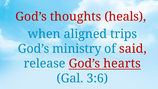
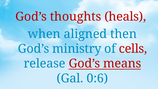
trips: trips -> then (124, 34)
said: said -> cells (133, 49)
hearts: hearts -> means (122, 63)
3:6: 3:6 -> 0:6 (97, 78)
